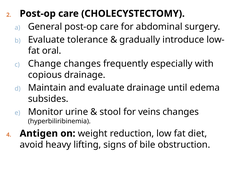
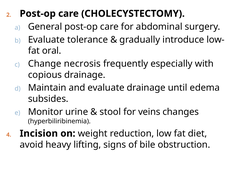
Change changes: changes -> necrosis (82, 64)
Antigen: Antigen -> Incision (39, 133)
